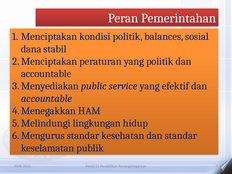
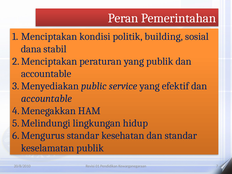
balances: balances -> building (164, 37)
yang politik: politik -> publik (160, 61)
